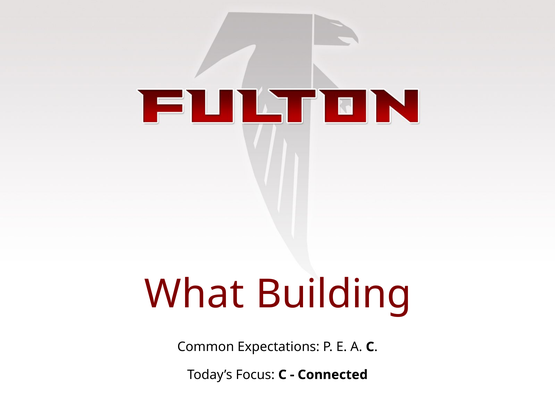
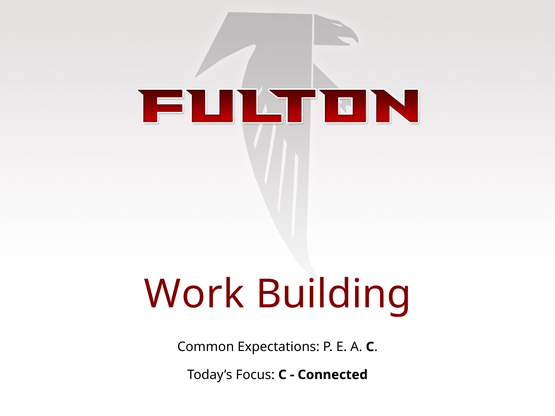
What: What -> Work (194, 294)
